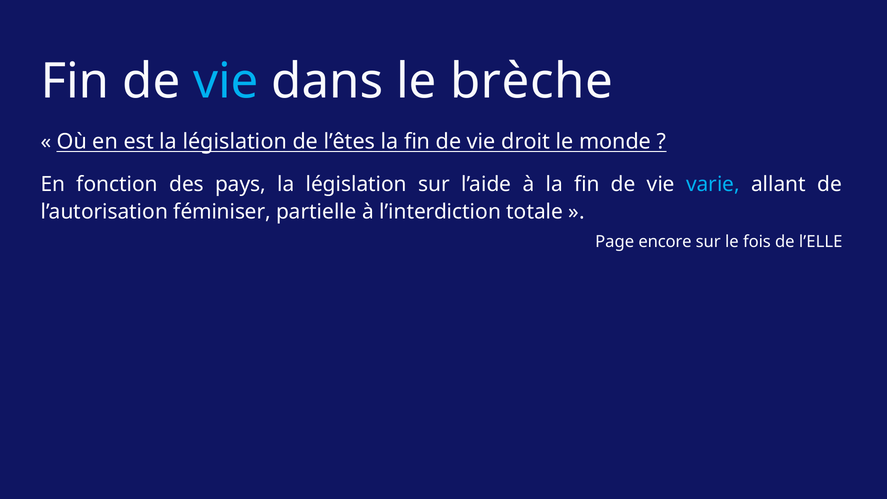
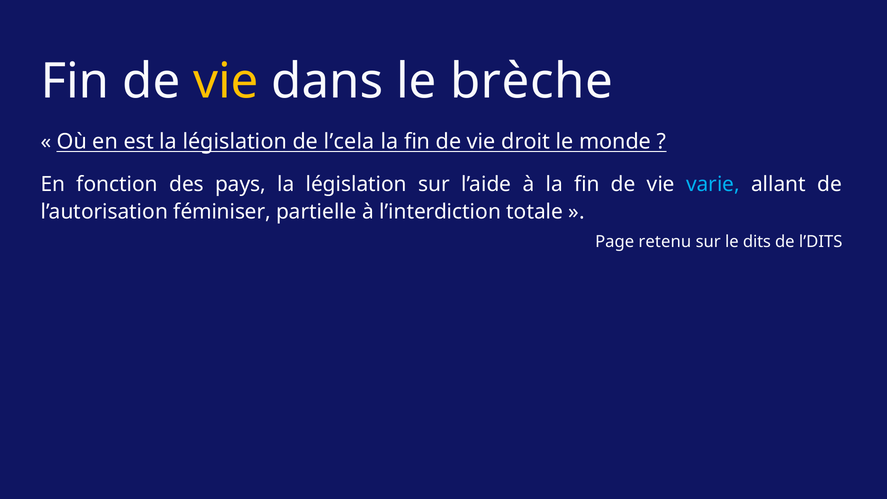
vie colour: light blue -> yellow (226, 82)
l’êtes: l’êtes -> l’cela (349, 142)
encore: encore -> retenu (665, 242)
fois: fois -> dits (757, 242)
l’ELLE: l’ELLE -> l’DITS (821, 242)
